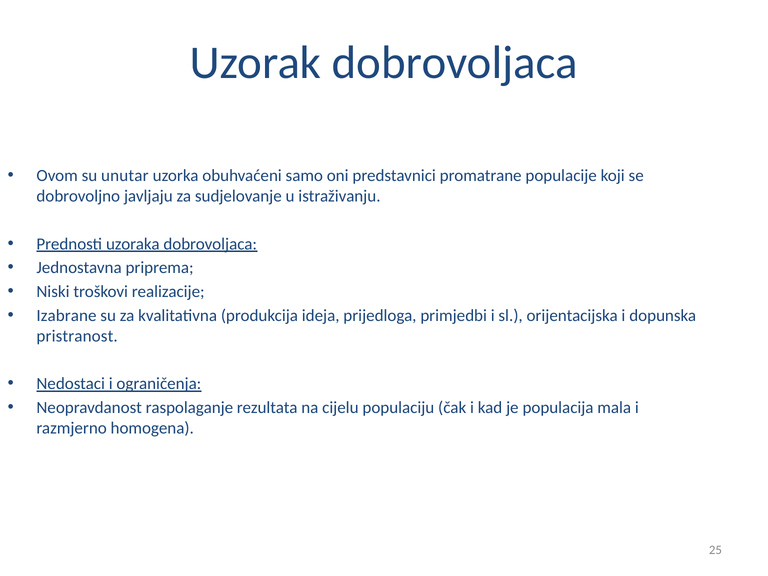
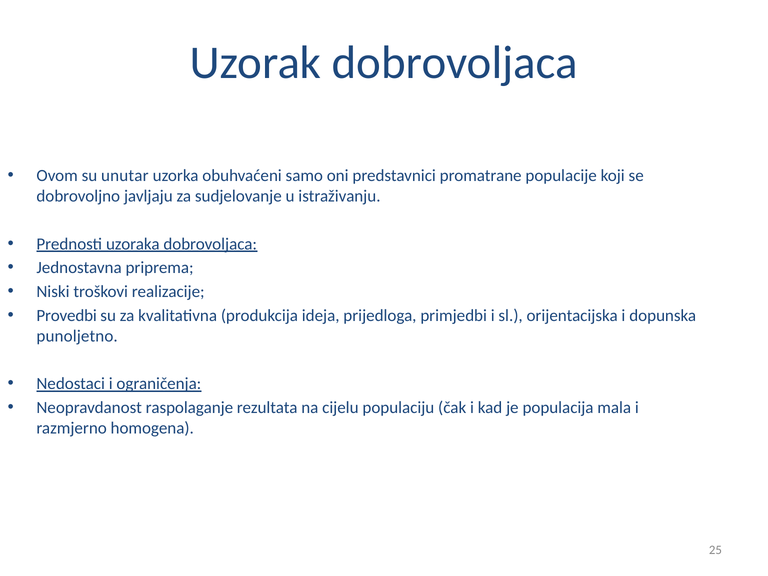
Izabrane: Izabrane -> Provedbi (67, 316)
pristranost: pristranost -> punoljetno (77, 336)
